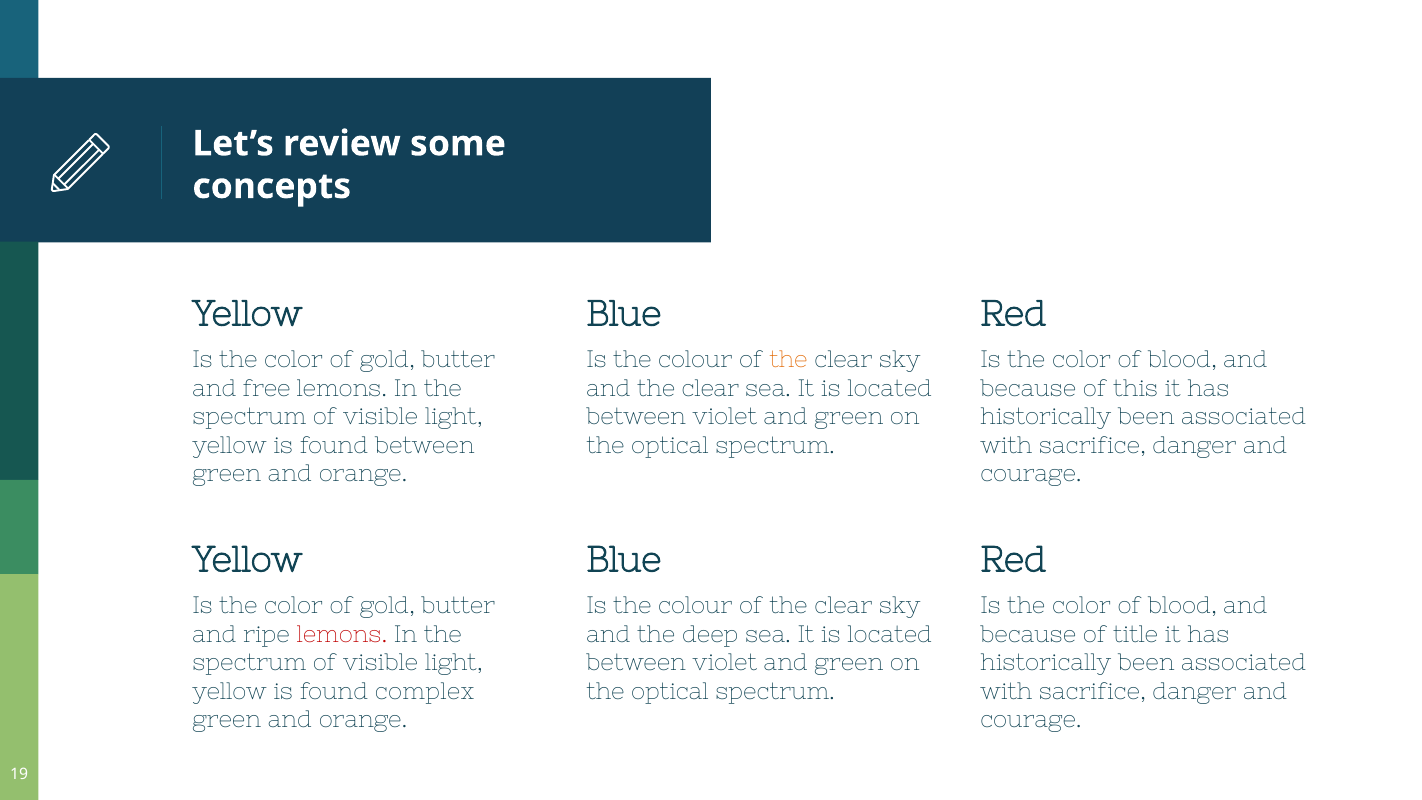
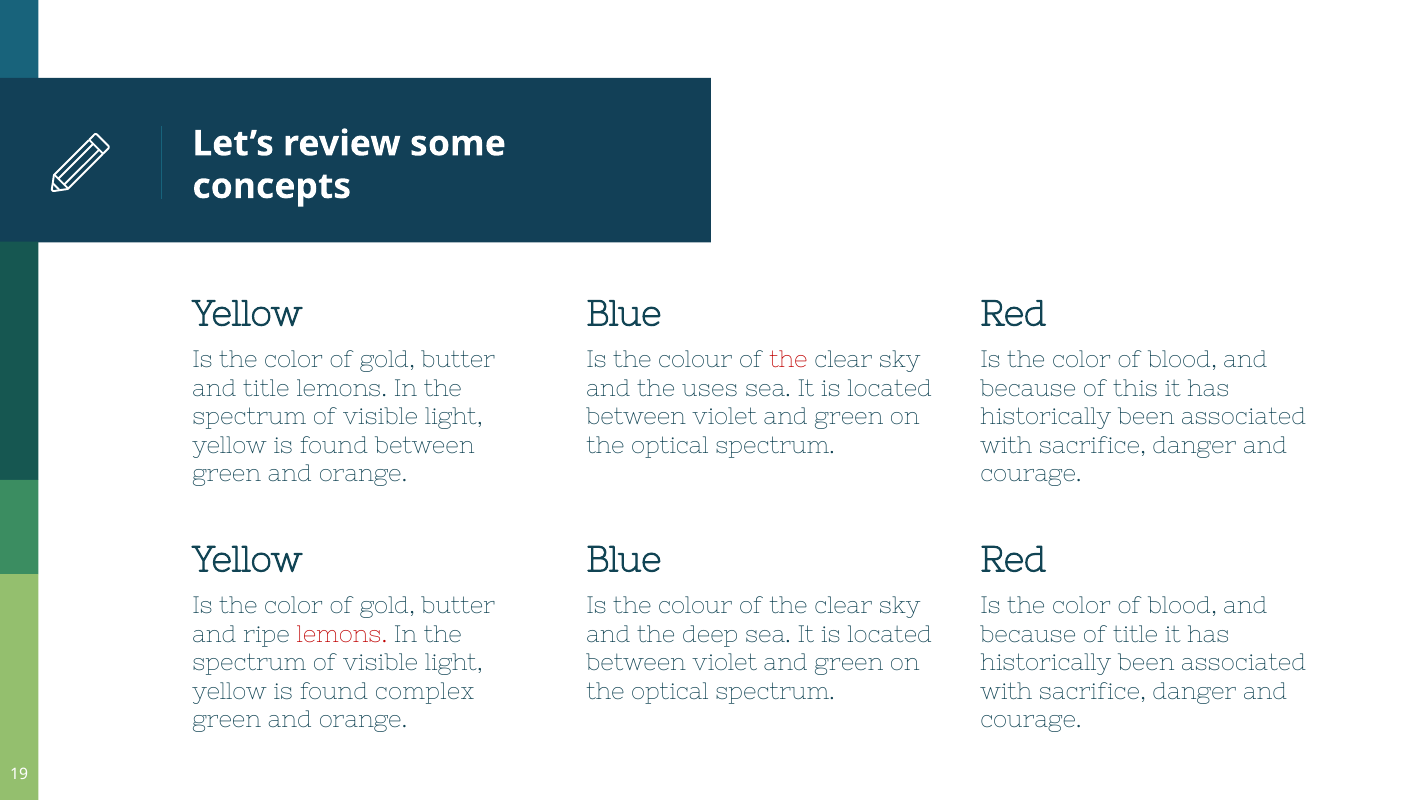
the colour: orange -> red (788, 360)
and free: free -> title (266, 389)
and the clear: clear -> uses (710, 389)
